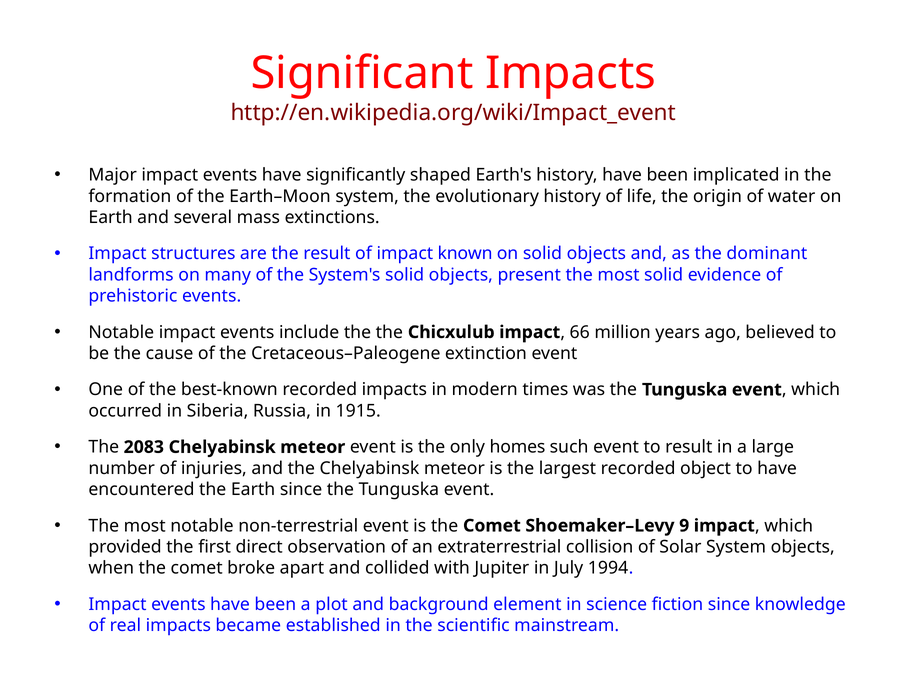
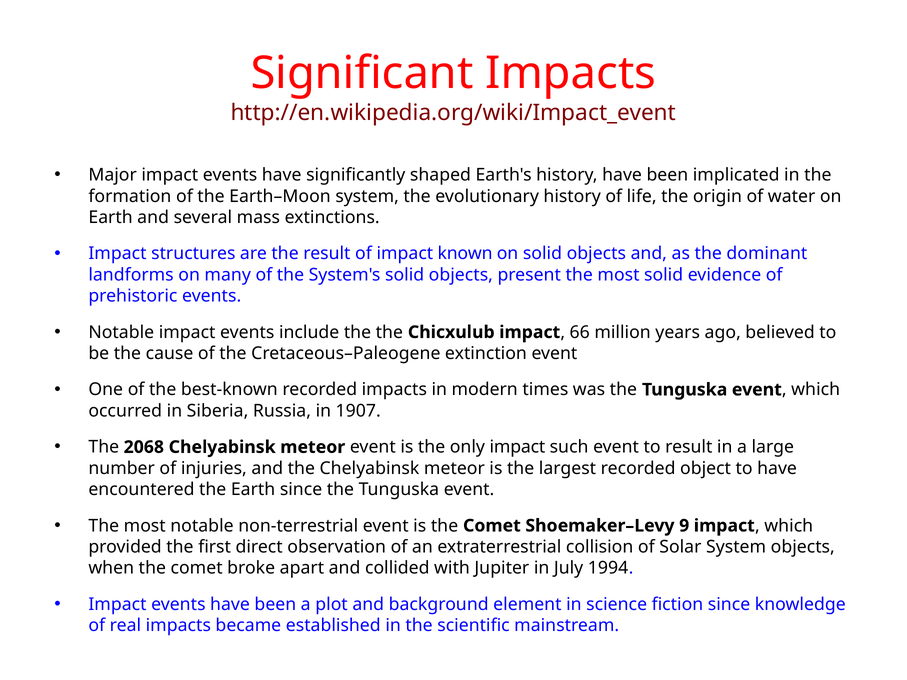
1915: 1915 -> 1907 (358, 411)
2083: 2083 -> 2068 (144, 447)
only homes: homes -> impact (517, 447)
